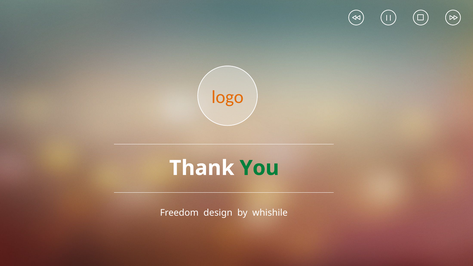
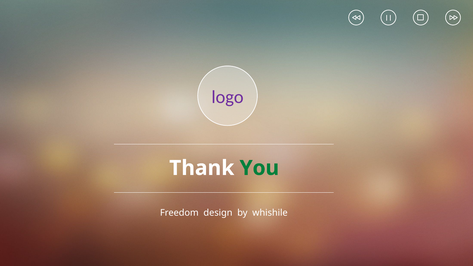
logo colour: orange -> purple (228, 97)
